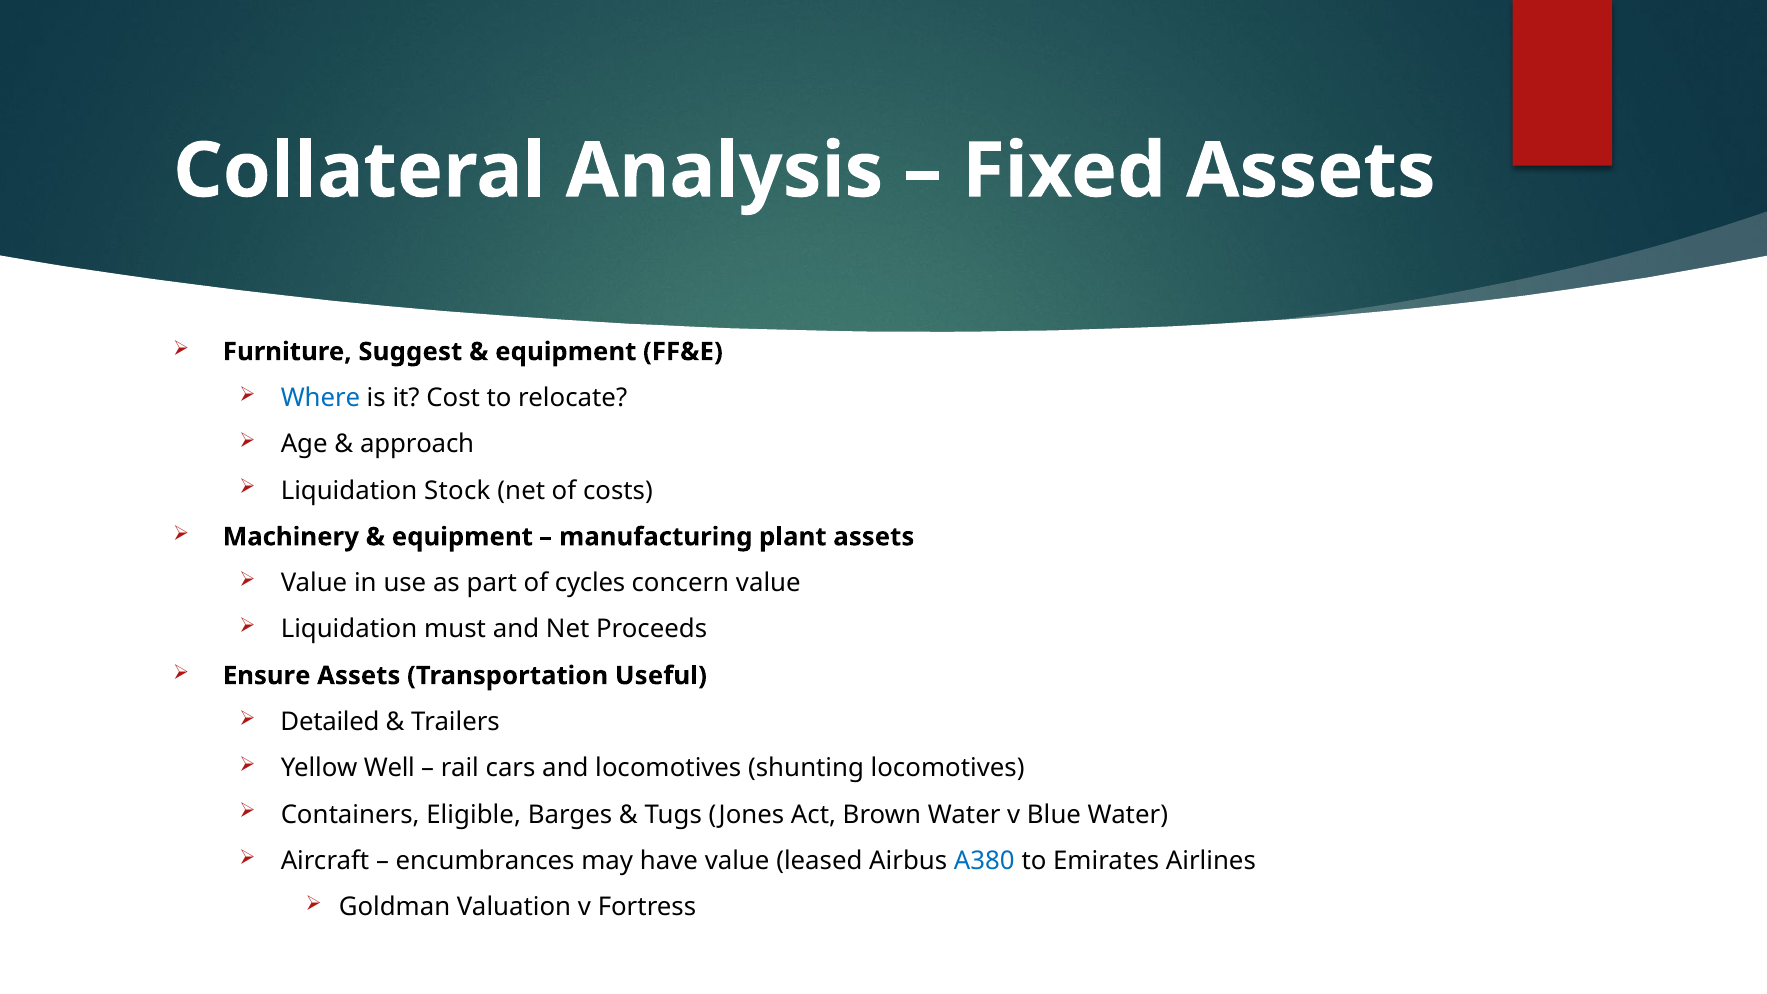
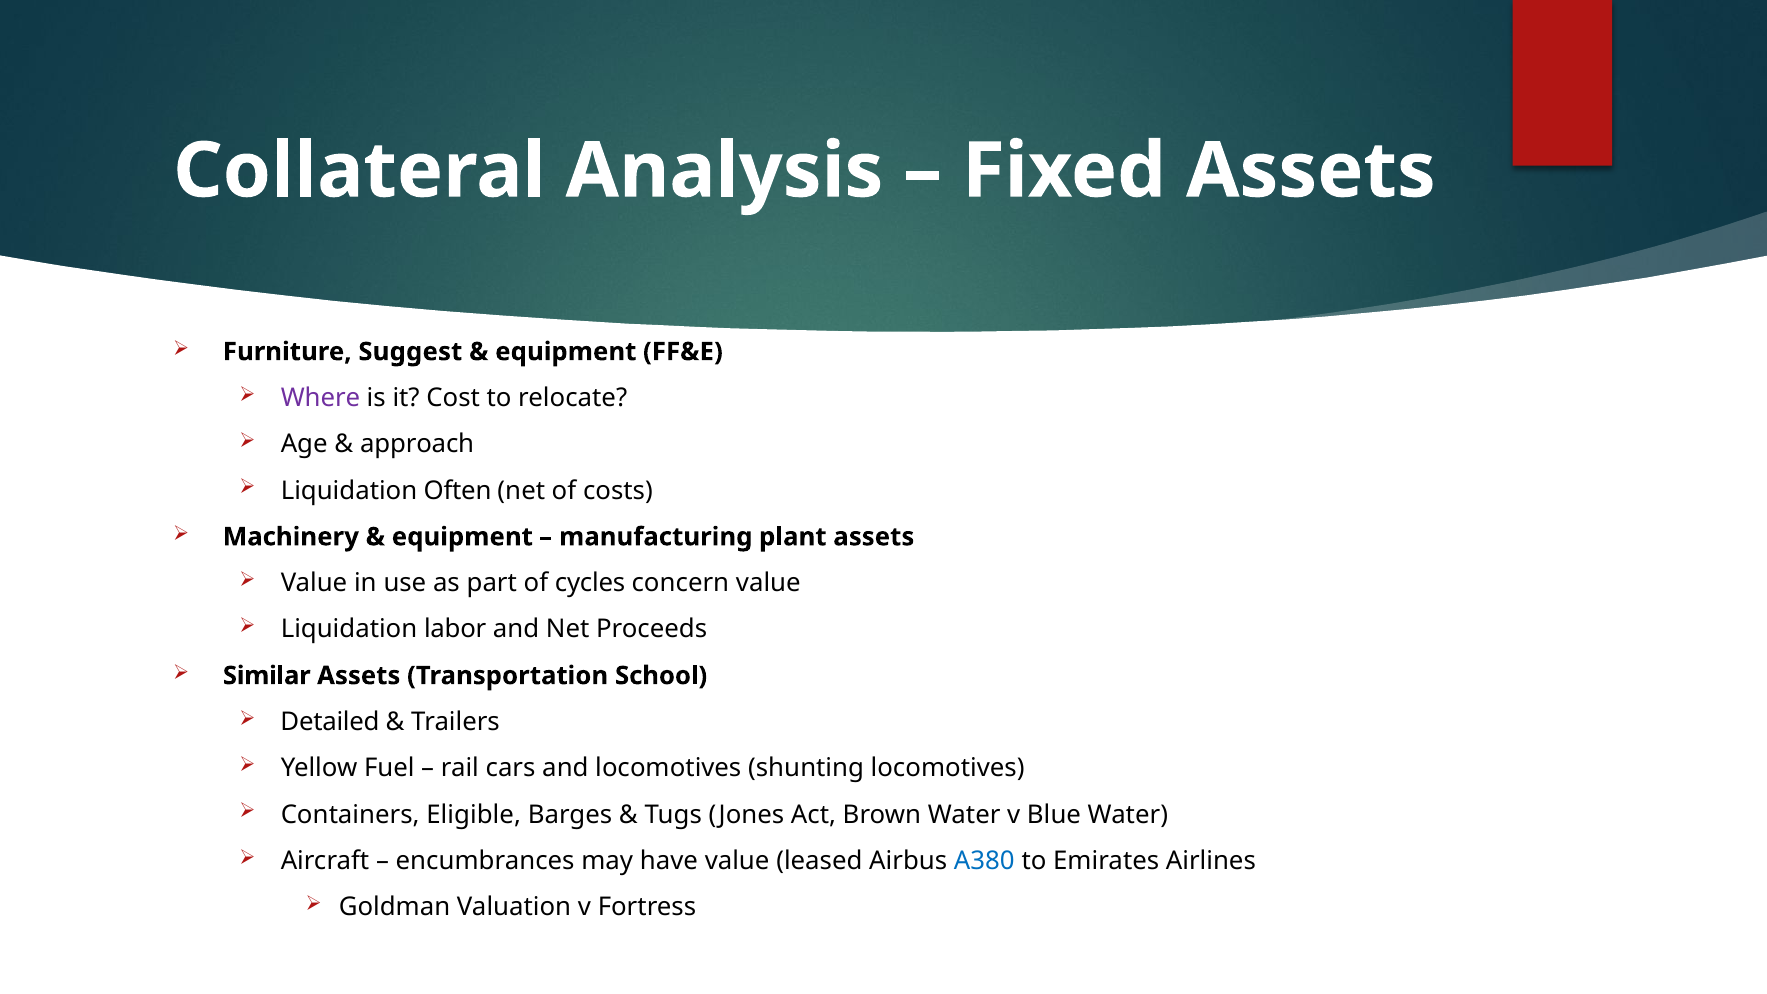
Where colour: blue -> purple (320, 398)
Stock: Stock -> Often (458, 491)
must: must -> labor (455, 630)
Ensure: Ensure -> Similar (267, 676)
Useful: Useful -> School (661, 676)
Well: Well -> Fuel (389, 768)
